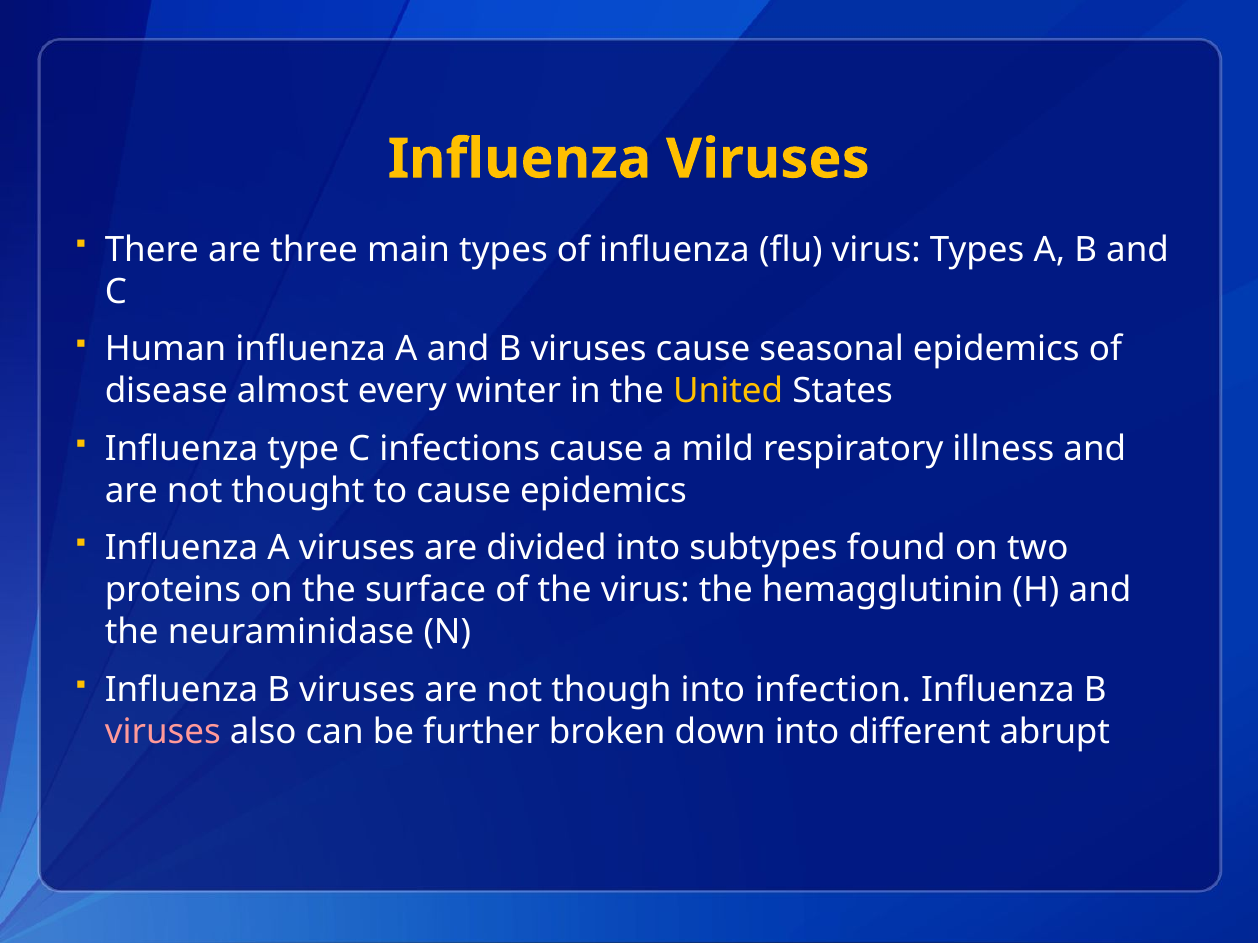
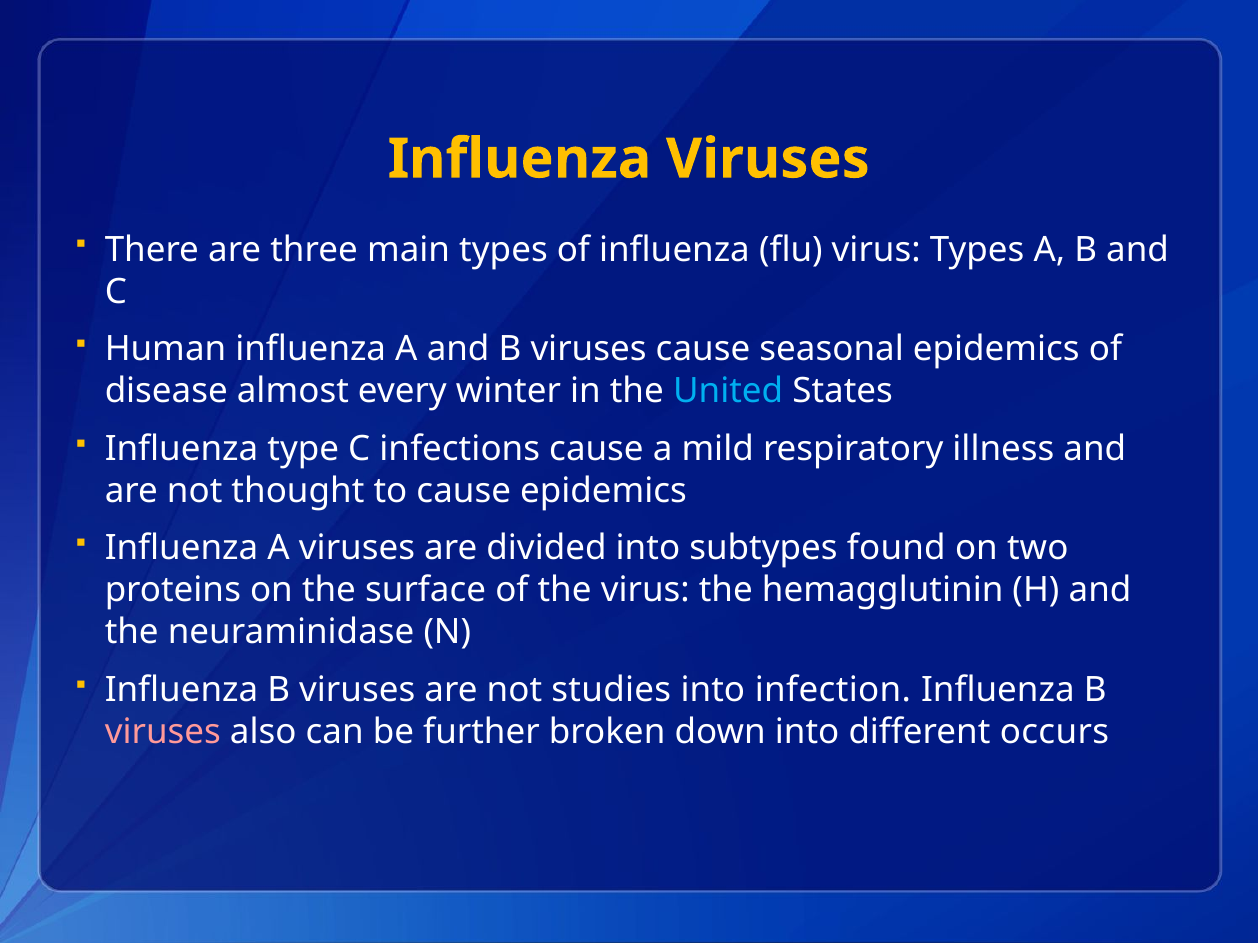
United colour: yellow -> light blue (728, 391)
though: though -> studies (611, 690)
abrupt: abrupt -> occurs (1054, 732)
